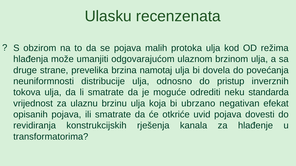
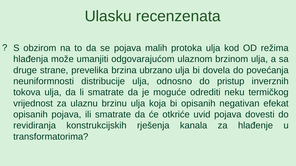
namotaj: namotaj -> ubrzano (156, 70)
standarda: standarda -> termičkog (269, 93)
bi ubrzano: ubrzano -> opisanih (198, 104)
